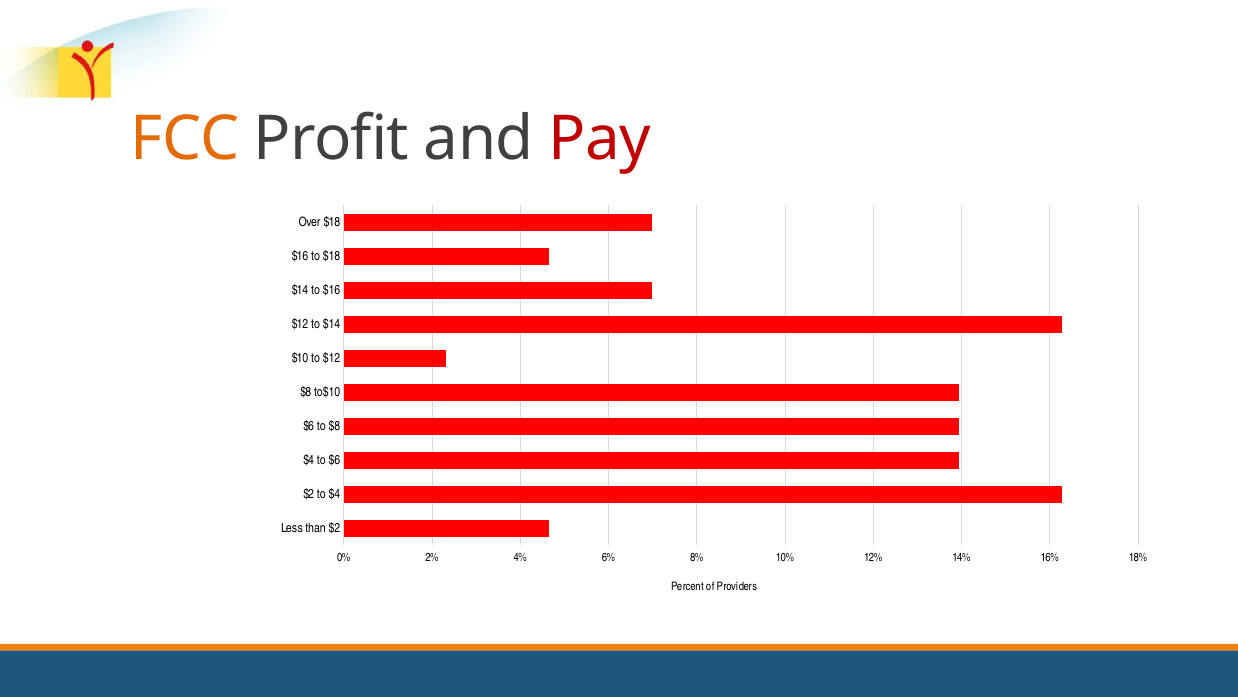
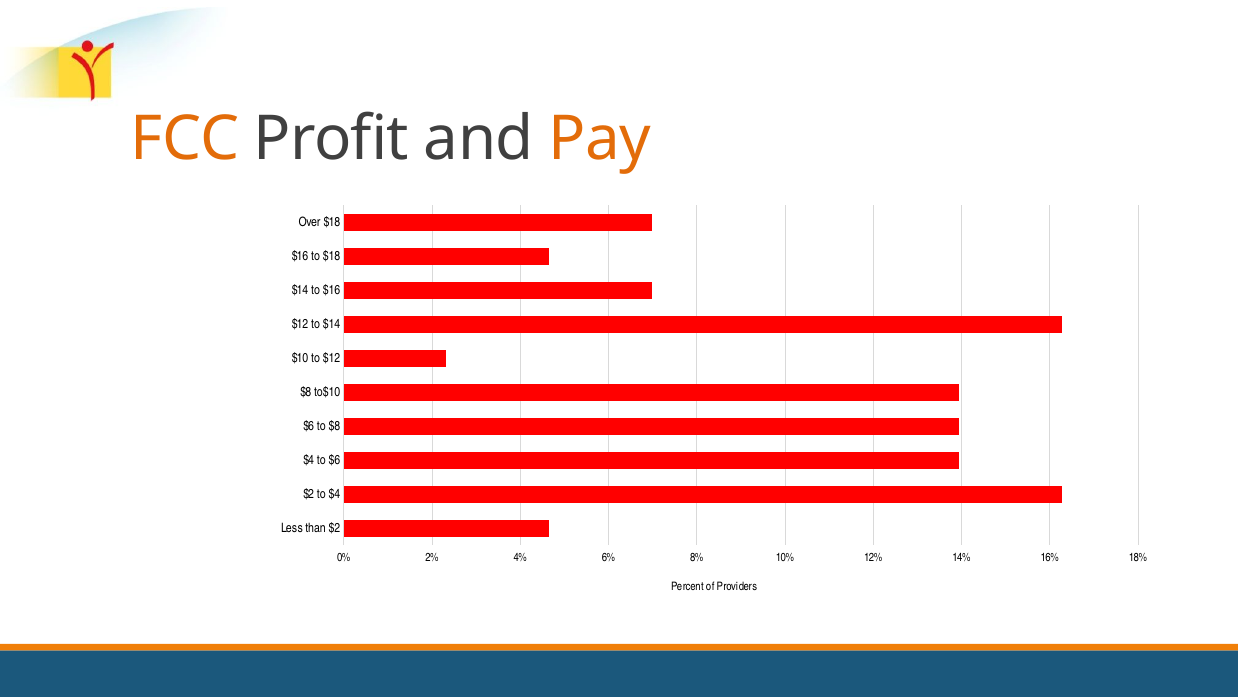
Pay colour: red -> orange (600, 139)
